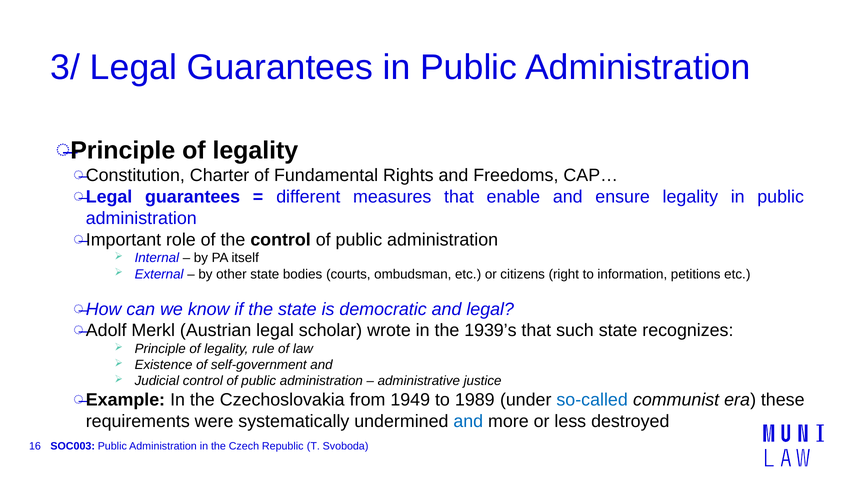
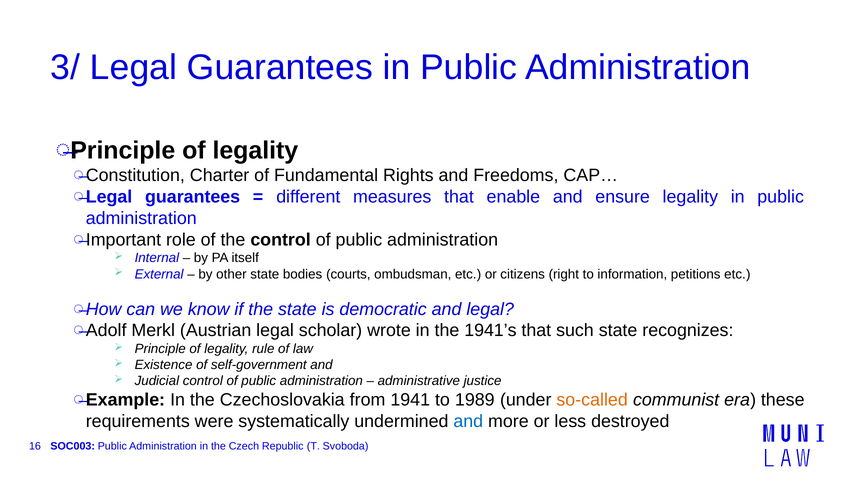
1939’s: 1939’s -> 1941’s (490, 331)
1949: 1949 -> 1941 (410, 400)
so-called colour: blue -> orange (592, 400)
